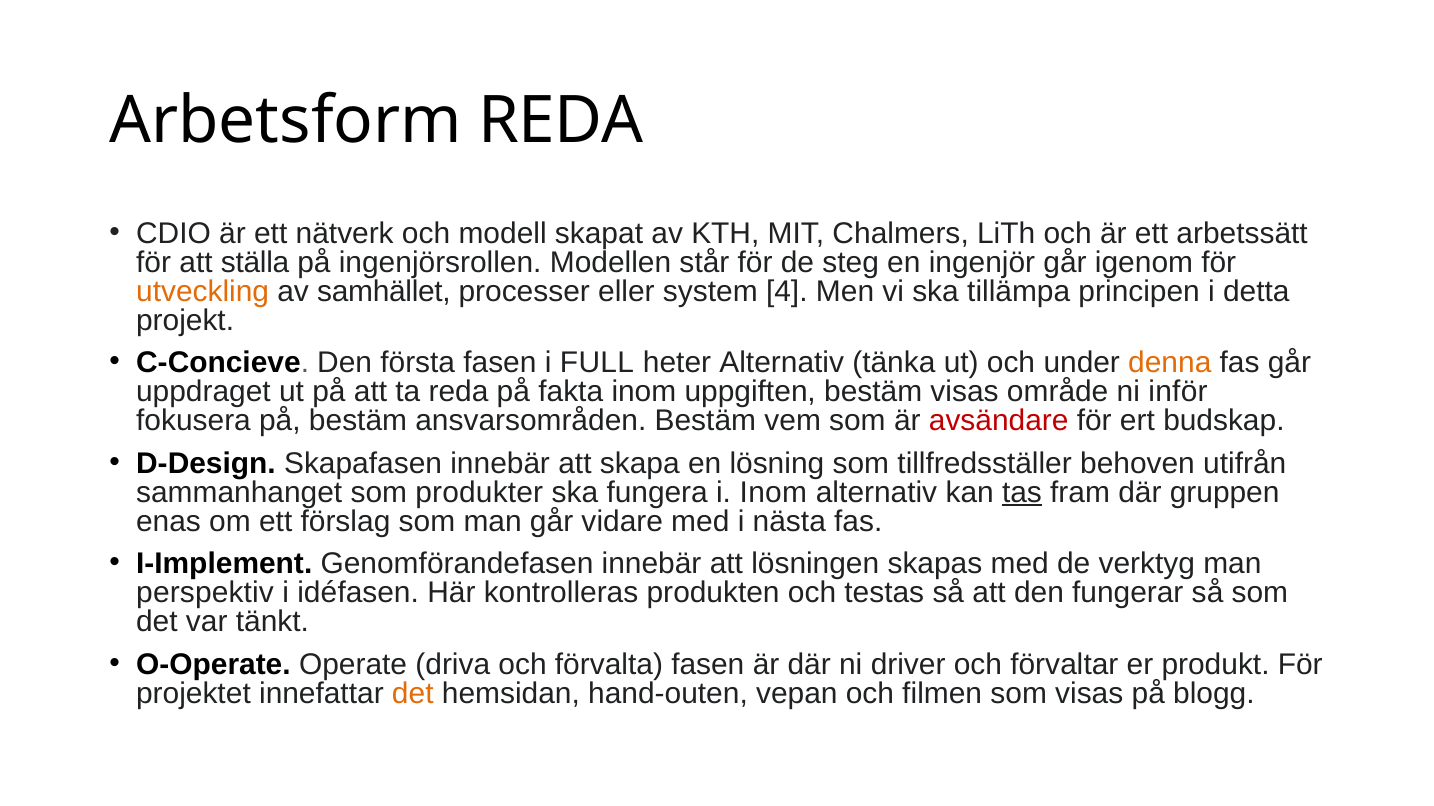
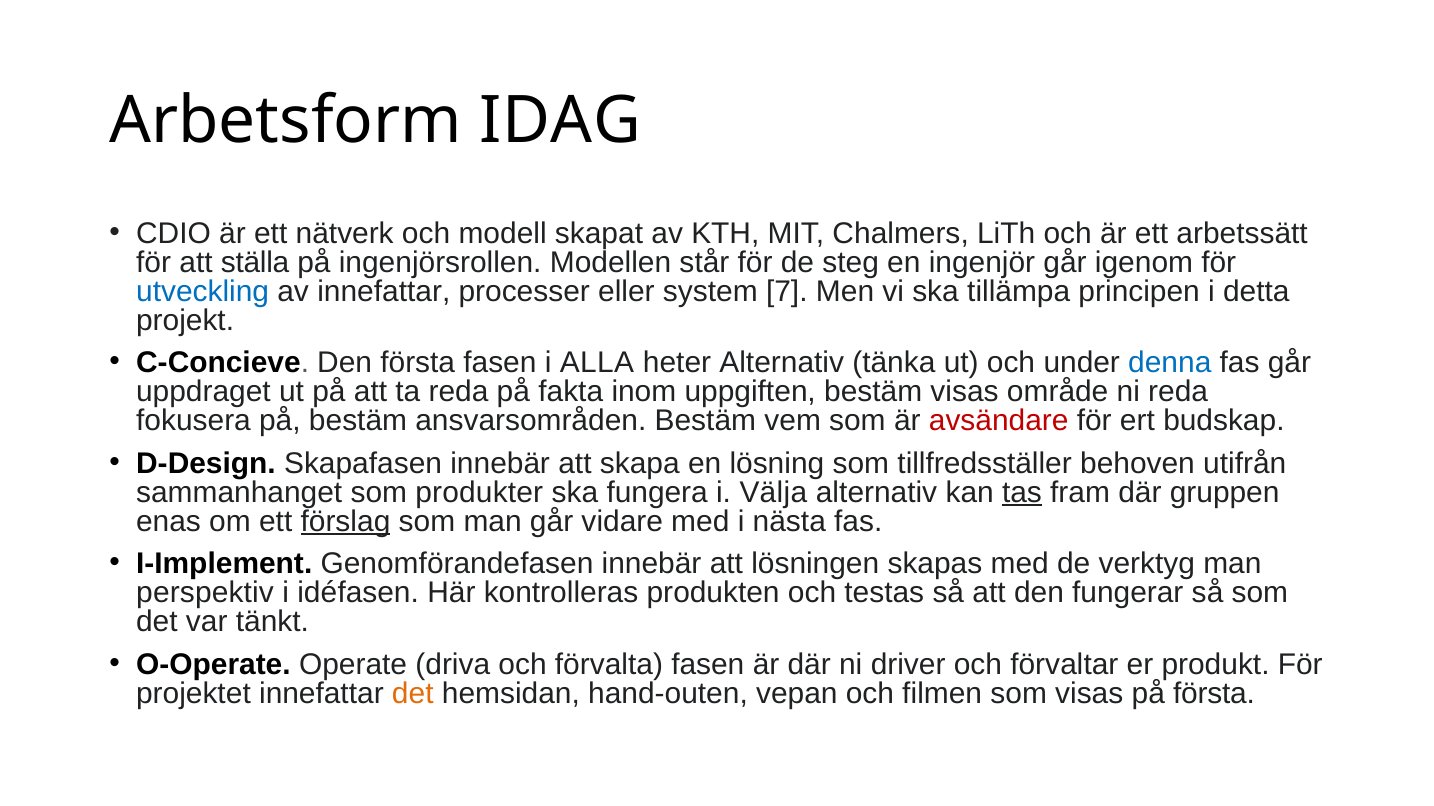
Arbetsform REDA: REDA -> IDAG (560, 120)
utveckling colour: orange -> blue (203, 292)
av samhället: samhället -> innefattar (384, 292)
4: 4 -> 7 (787, 292)
FULL: FULL -> ALLA (597, 363)
denna colour: orange -> blue (1170, 363)
ni inför: inför -> reda (1178, 392)
i Inom: Inom -> Välja (773, 493)
förslag underline: none -> present (345, 522)
på blogg: blogg -> första (1214, 694)
